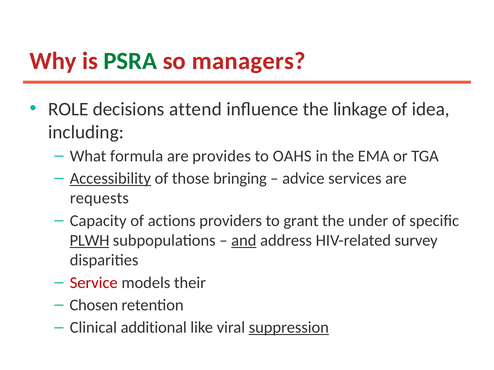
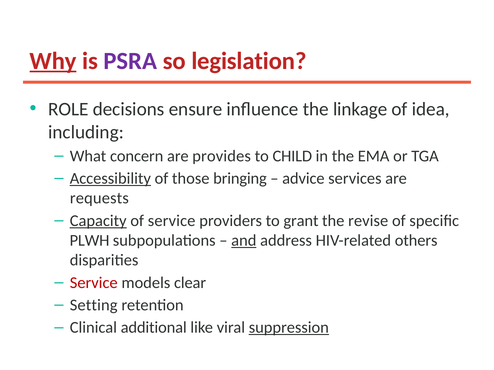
Why underline: none -> present (53, 61)
PSRA colour: green -> purple (130, 61)
managers: managers -> legislation (249, 61)
attend: attend -> ensure (195, 109)
formula: formula -> concern (137, 156)
OAHS: OAHS -> CHILD (292, 156)
Capacity underline: none -> present (98, 221)
of actions: actions -> service (172, 221)
under: under -> revise (368, 221)
PLWH underline: present -> none (90, 241)
survey: survey -> others (416, 241)
their: their -> clear (190, 283)
Chosen: Chosen -> Setting (94, 305)
